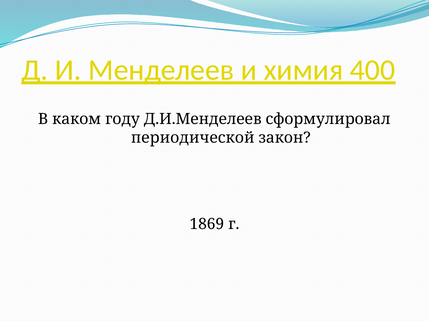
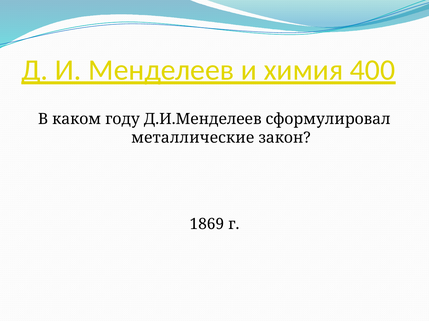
периодической: периодической -> металлические (193, 138)
